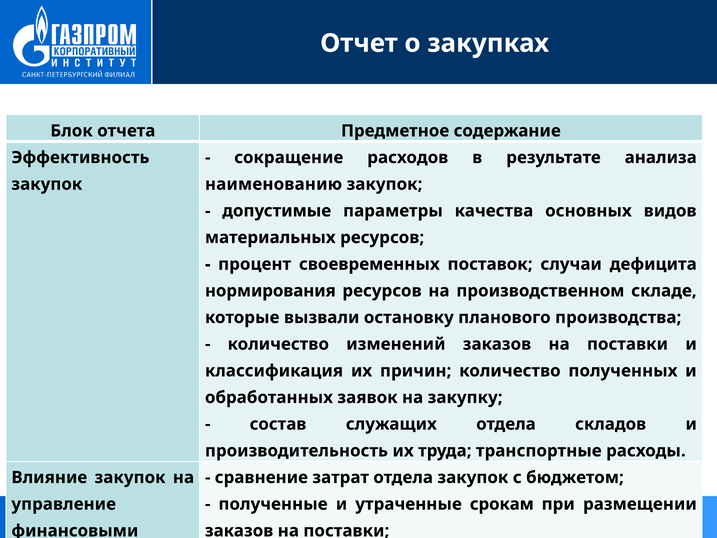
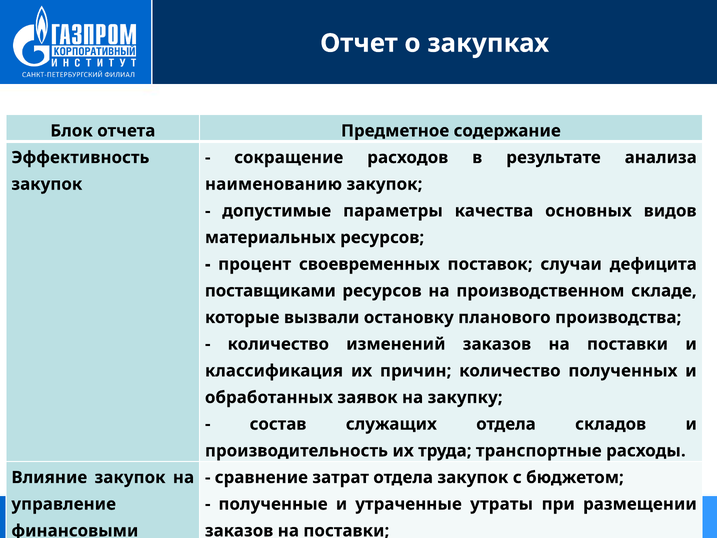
нормирования: нормирования -> поставщиками (270, 291)
утраченные срокам: срокам -> утраты (502, 504)
